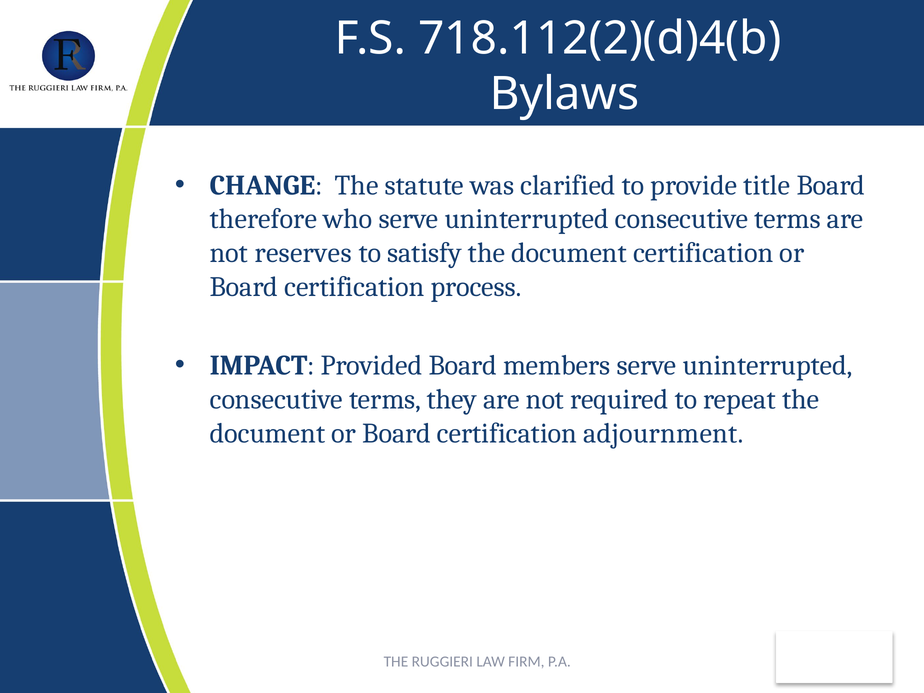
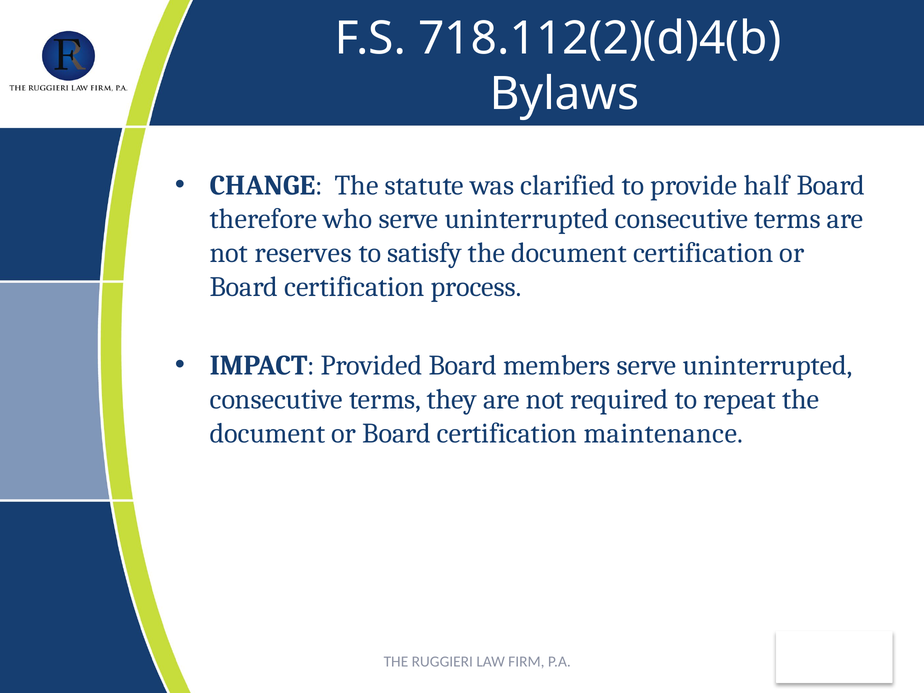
title: title -> half (767, 185)
adjournment: adjournment -> maintenance (663, 433)
